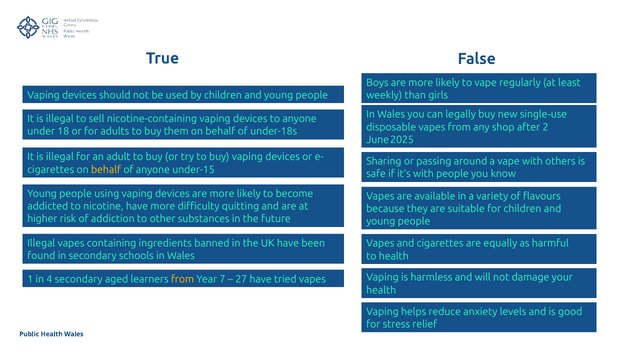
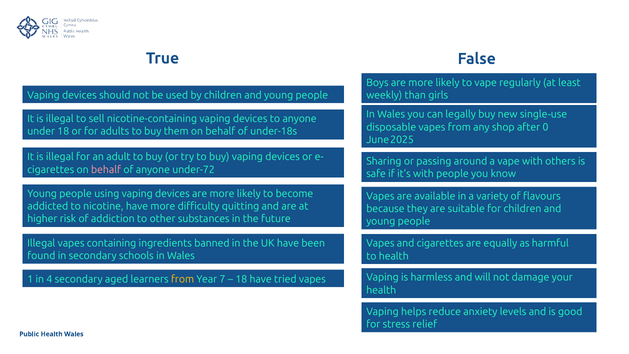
2: 2 -> 0 (545, 127)
behalf colour: yellow -> pink (106, 169)
under-15: under-15 -> under-72 (194, 169)
27: 27 -> 18 (241, 279)
